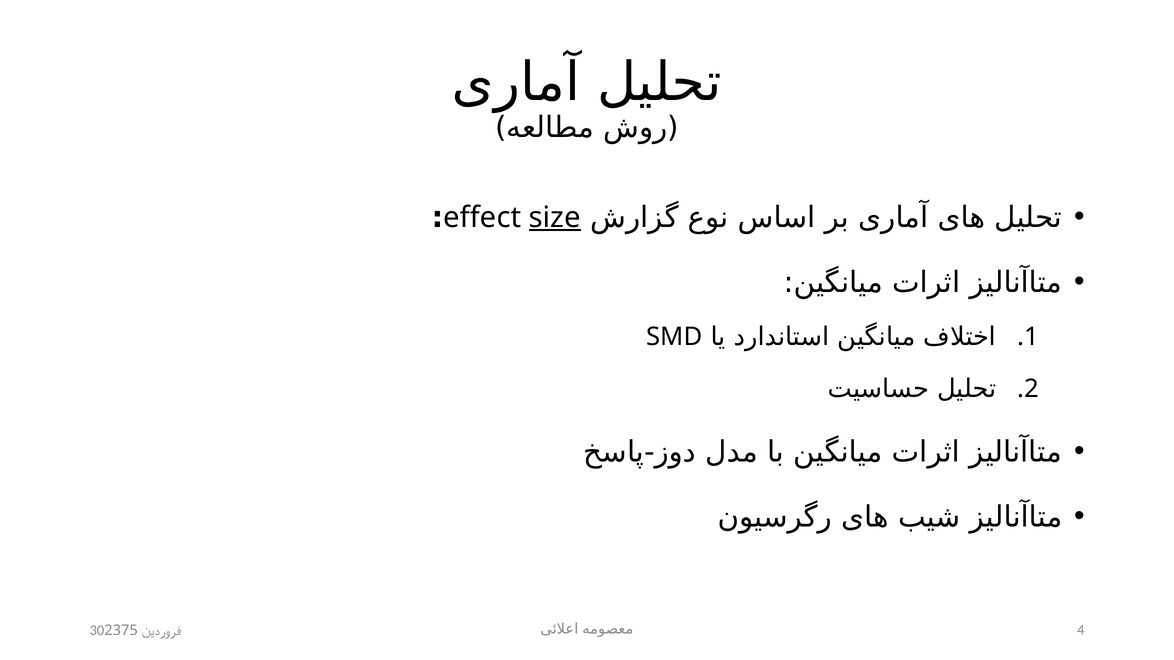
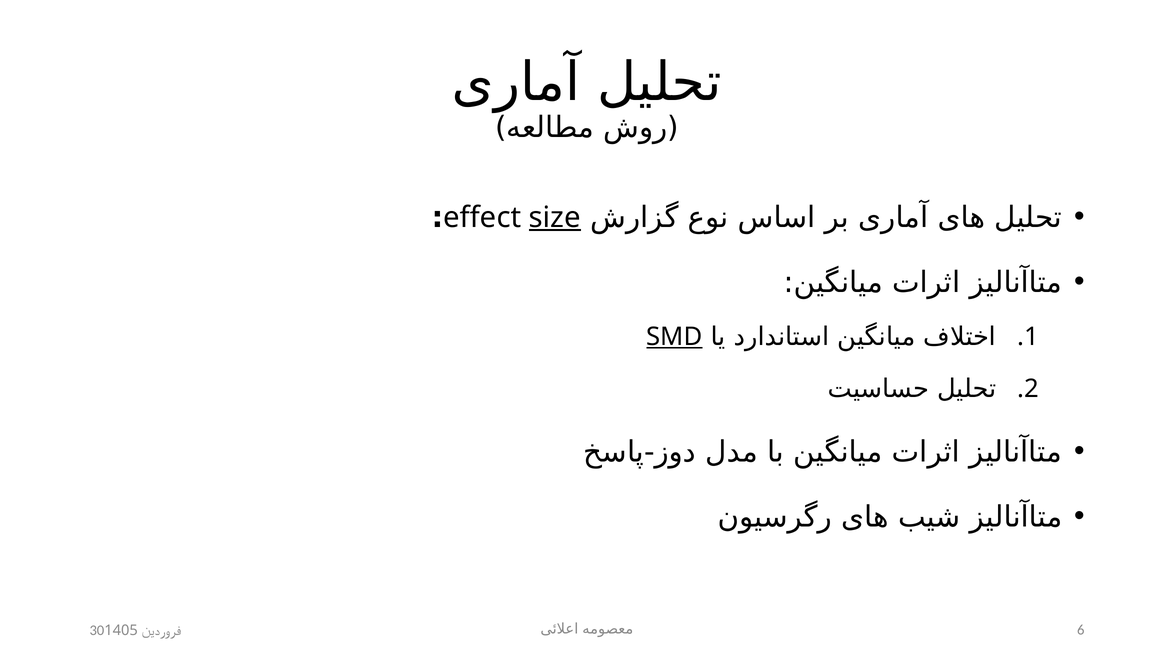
SMD underline: none -> present (674, 337)
4: 4 -> 6 (1081, 631)
2375: 2375 -> 1405 (121, 631)
